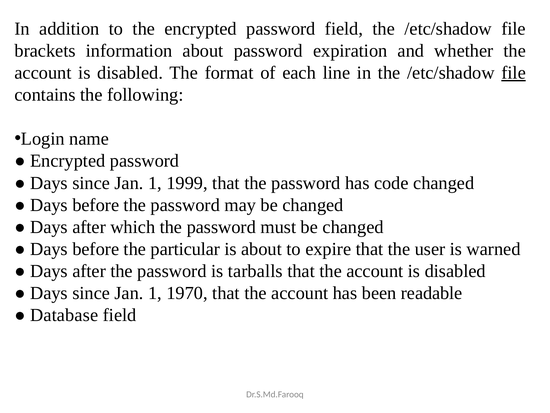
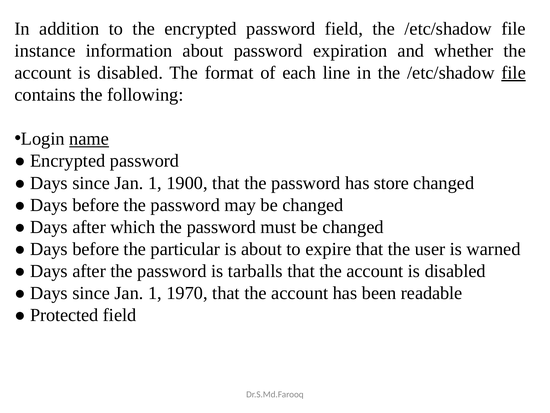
brackets: brackets -> instance (45, 51)
name underline: none -> present (89, 139)
1999: 1999 -> 1900 (187, 183)
code: code -> store (391, 183)
Database: Database -> Protected (64, 315)
